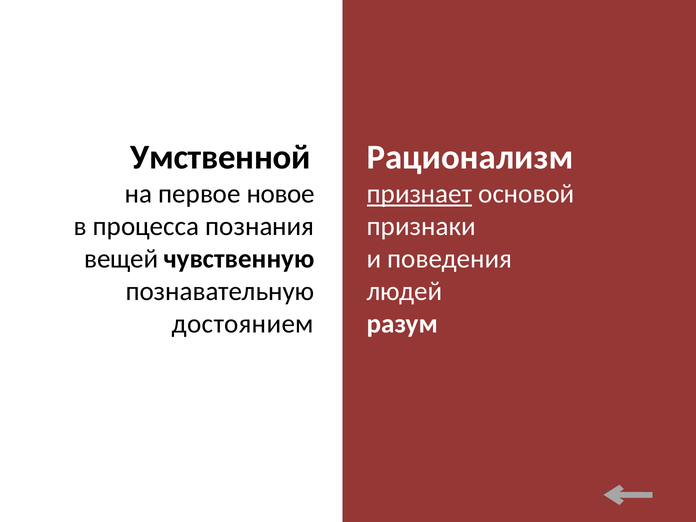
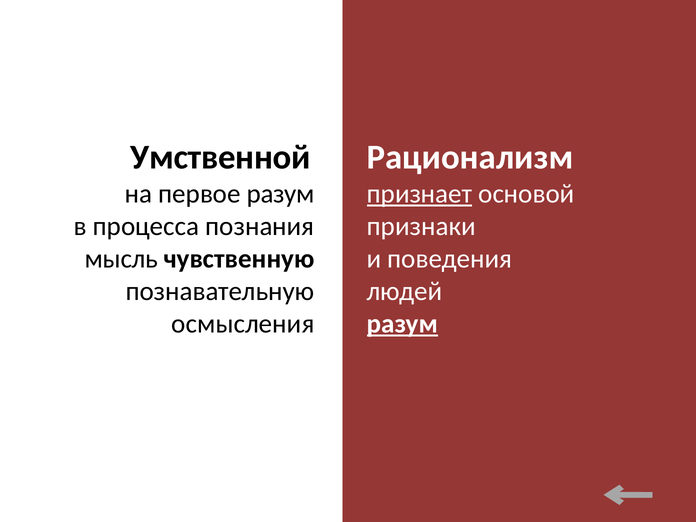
первое новое: новое -> разум (281, 194)
вещей: вещей -> мысль (121, 259)
достоянием: достоянием -> осмысления (243, 324)
разум underline: none -> present (402, 324)
